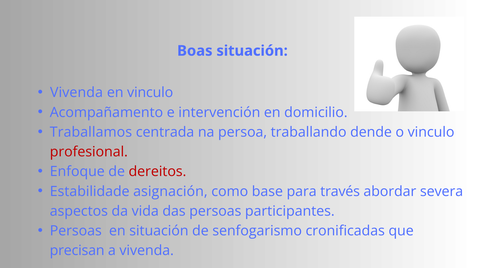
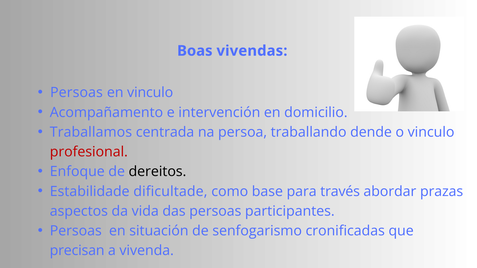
Boas situación: situación -> vivendas (252, 51)
Vivenda: Vivenda -> Persoas (76, 93)
dereitos colour: red -> black (157, 172)
asignación: asignación -> dificultade (170, 192)
severa: severa -> prazas (442, 192)
